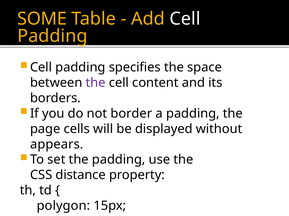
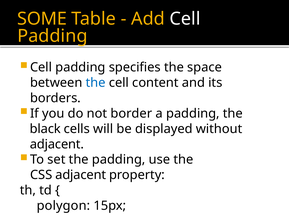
the colour: purple -> blue (96, 83)
page: page -> black (45, 129)
appears: appears -> adjacent (57, 145)
CSS distance: distance -> adjacent (81, 176)
